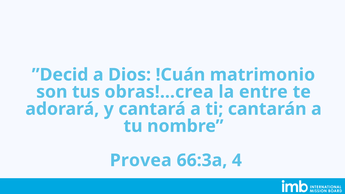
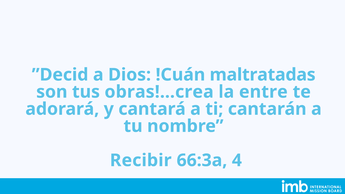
matrimonio: matrimonio -> maltratadas (263, 75)
Provea: Provea -> Recibir (141, 160)
